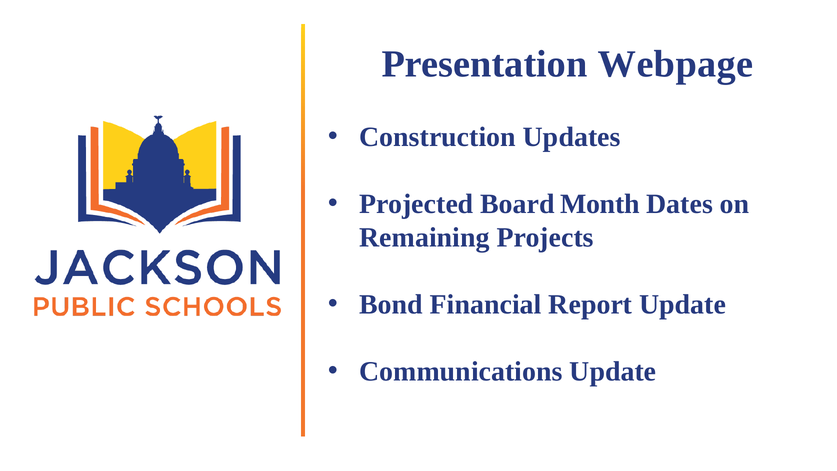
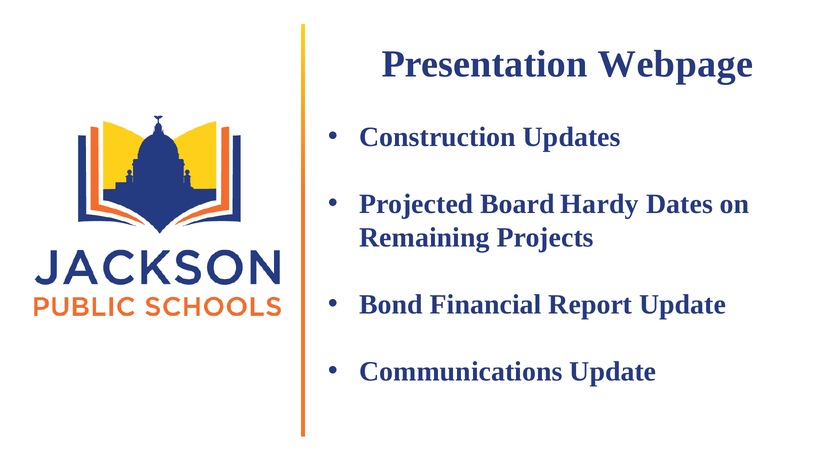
Month: Month -> Hardy (600, 204)
